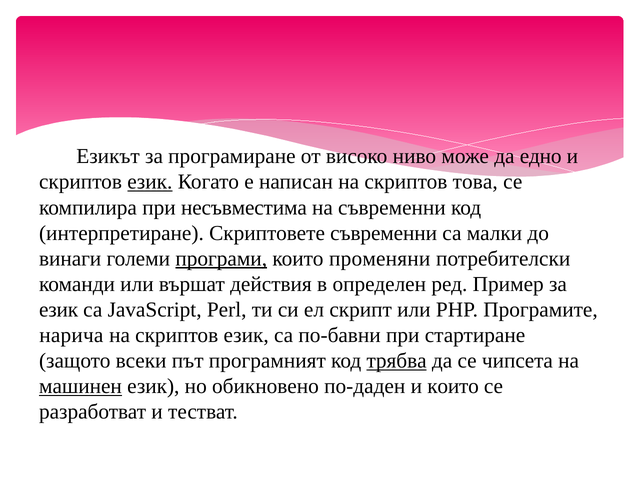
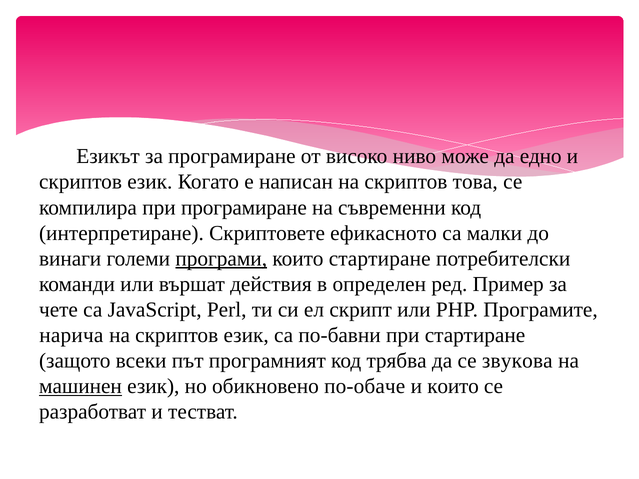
език underline: present -> none (150, 182)
при несъвместима: несъвместима -> програмиране (244, 208)
Скриптовете съвременни: съвременни -> ефикасното (384, 233)
които променяни: променяни -> стартиране (380, 259)
език: език -> чете (58, 310)
трябва underline: present -> none (397, 361)
чипсета: чипсета -> звукова (517, 361)
по-даден: по-даден -> по-обаче (365, 387)
